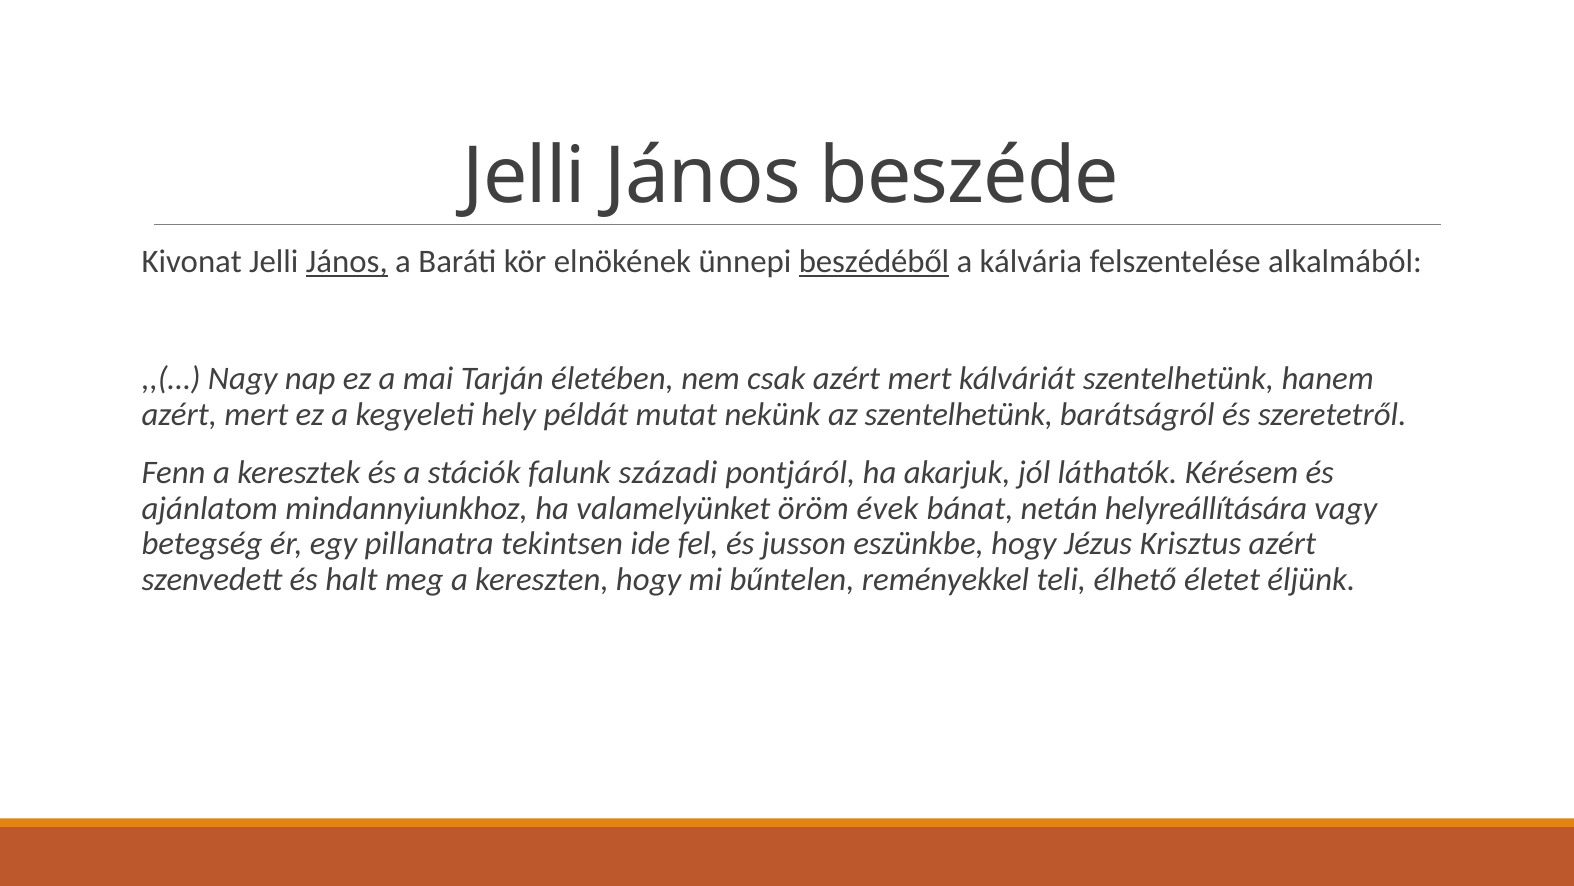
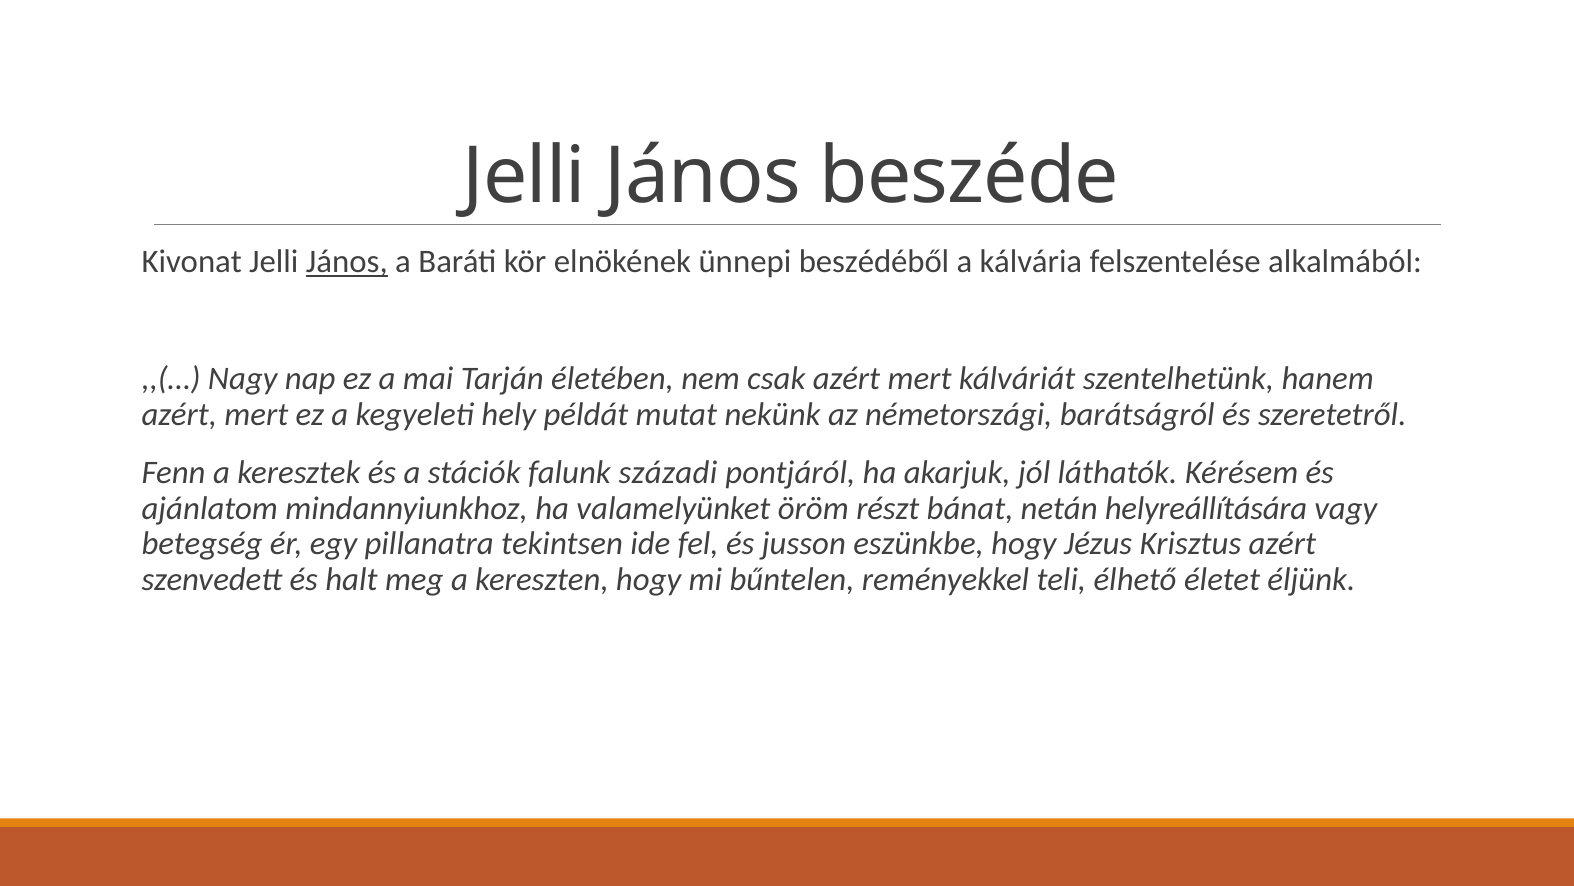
beszédéből underline: present -> none (874, 262)
az szentelhetünk: szentelhetünk -> németországi (959, 414)
évek: évek -> részt (888, 508)
